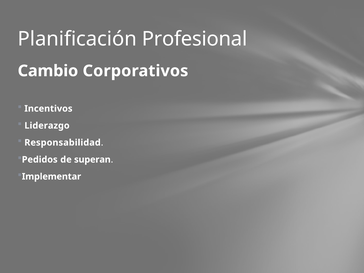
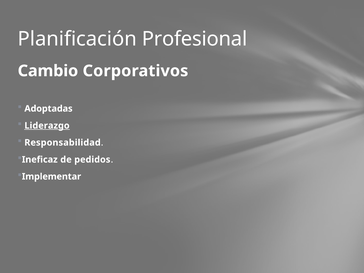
Incentivos: Incentivos -> Adoptadas (48, 109)
Liderazgo underline: none -> present (47, 126)
Pedidos: Pedidos -> Ineficaz (40, 160)
superan: superan -> pedidos (92, 160)
